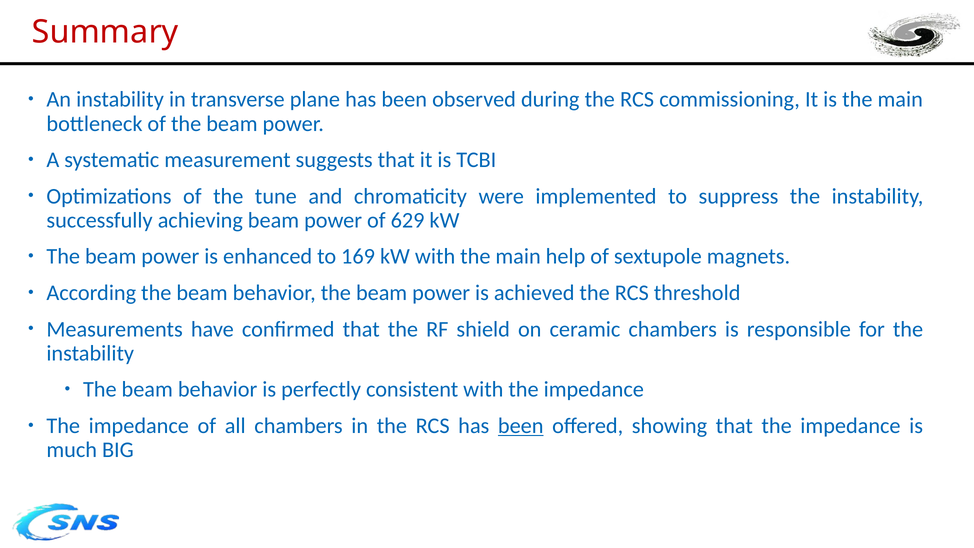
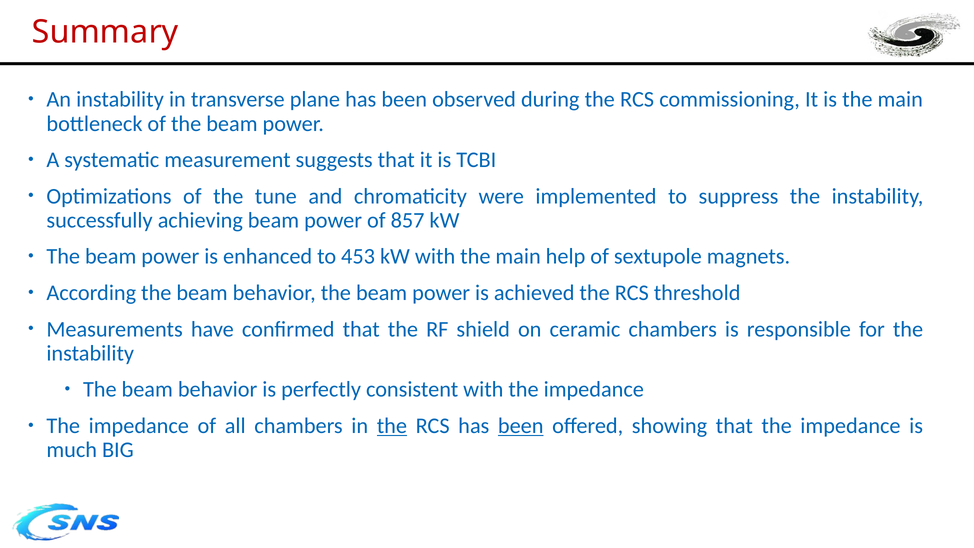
629: 629 -> 857 (408, 220)
169: 169 -> 453 (358, 257)
the underline: none -> present (392, 426)
